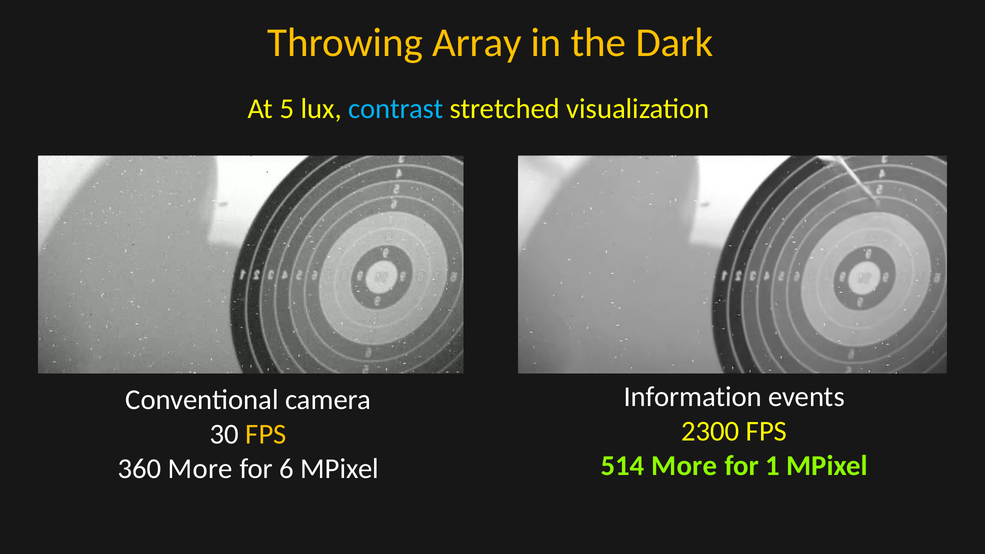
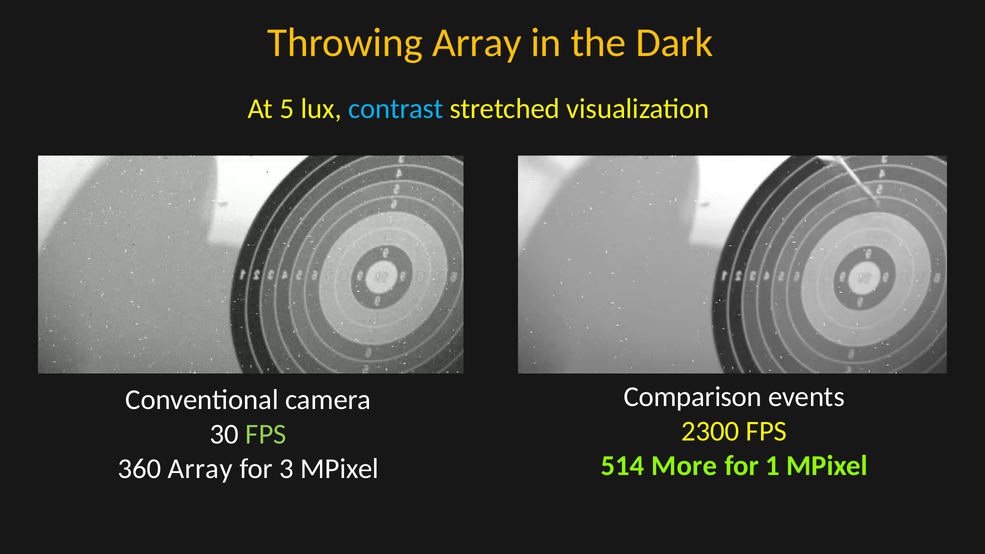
Information: Information -> Comparison (693, 397)
FPS colour: yellow -> light green (266, 434)
360 More: More -> Array (200, 469)
6: 6 -> 3 (287, 469)
